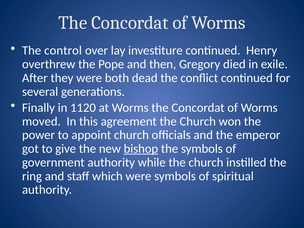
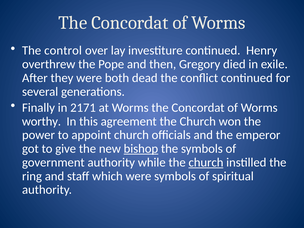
1120: 1120 -> 2171 (83, 108)
moved: moved -> worthy (41, 121)
church underline: none -> present (206, 162)
